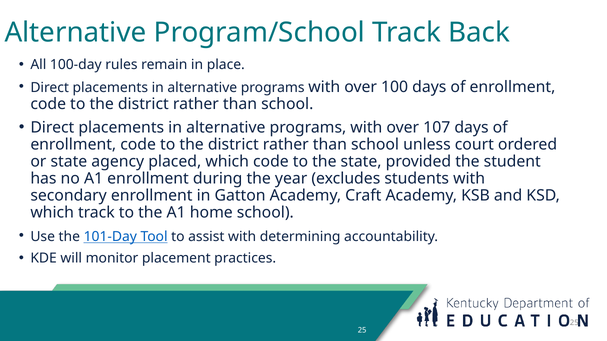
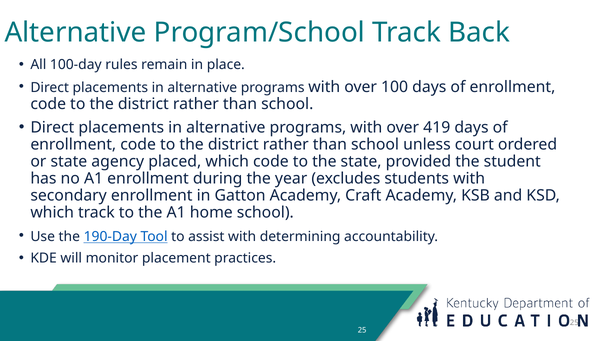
107: 107 -> 419 (437, 128)
101-Day: 101-Day -> 190-Day (110, 237)
